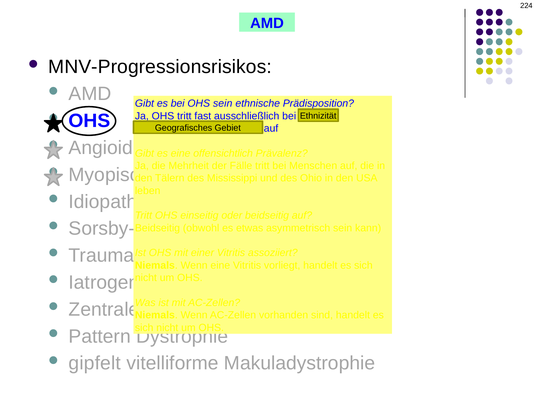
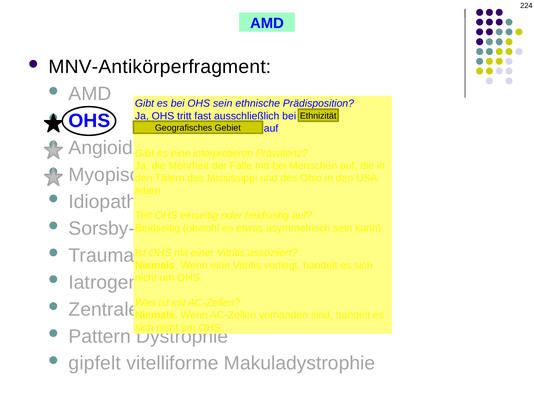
MNV-Progressionsrisikos: MNV-Progressionsrisikos -> MNV-Antikörperfragment (160, 67)
offensichtlich: offensichtlich -> interpretieren (223, 153)
